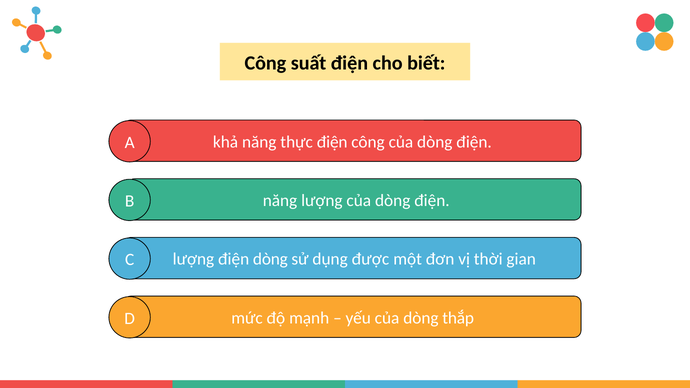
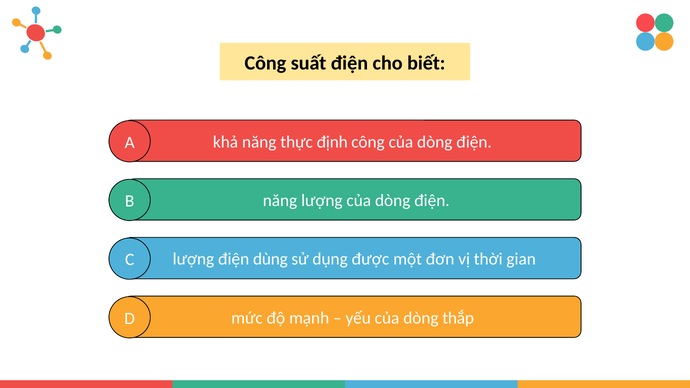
thực điện: điện -> định (332, 142)
điện dòng: dòng -> dùng (270, 259)
